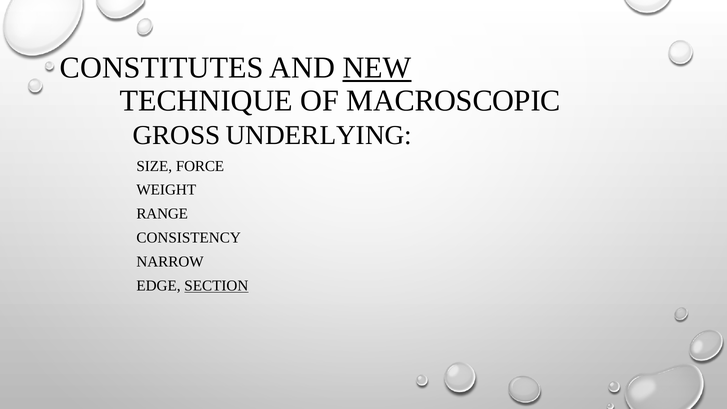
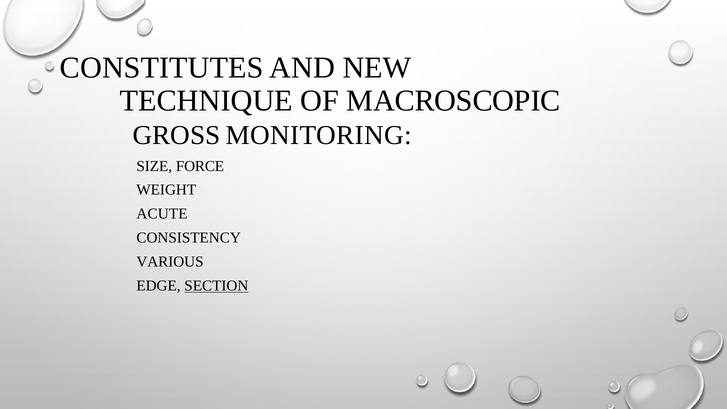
NEW underline: present -> none (377, 68)
UNDERLYING: UNDERLYING -> MONITORING (319, 135)
RANGE: RANGE -> ACUTE (162, 214)
NARROW: NARROW -> VARIOUS (170, 262)
